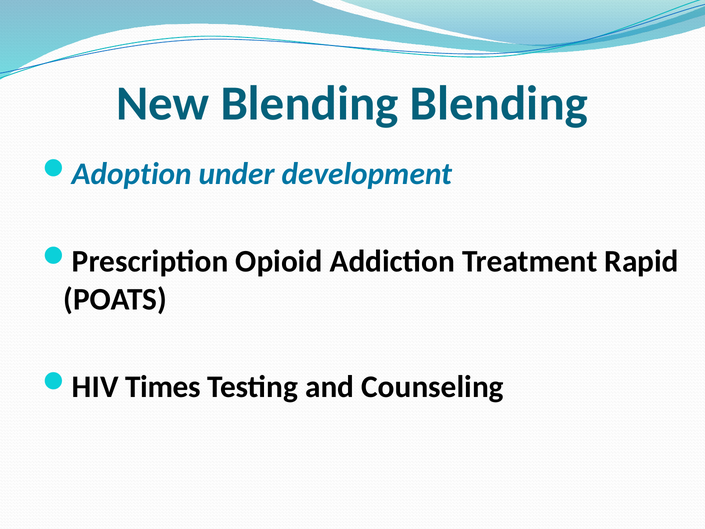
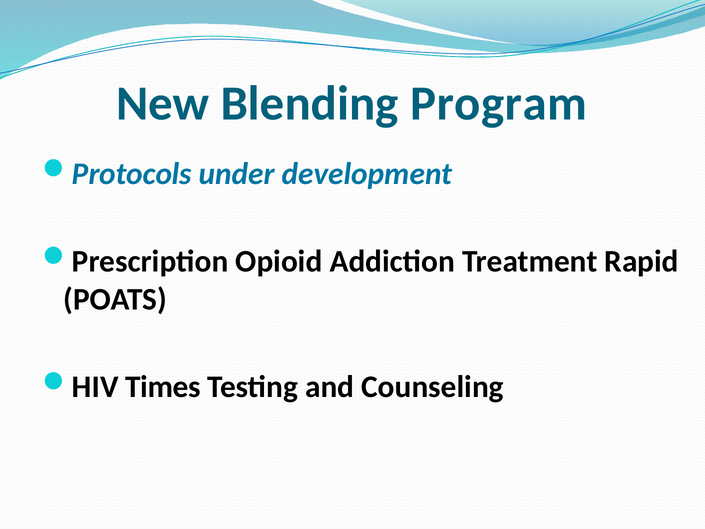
Blending Blending: Blending -> Program (499, 104)
Adoption: Adoption -> Protocols (132, 174)
